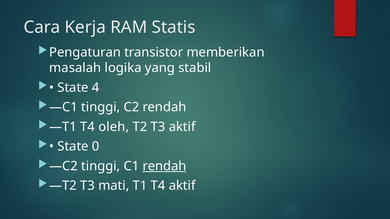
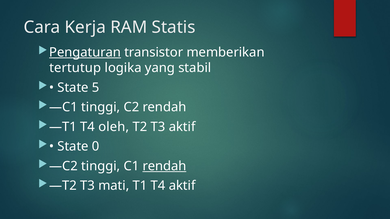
Pengaturan underline: none -> present (85, 52)
masalah: masalah -> tertutup (75, 68)
4: 4 -> 5 (96, 88)
